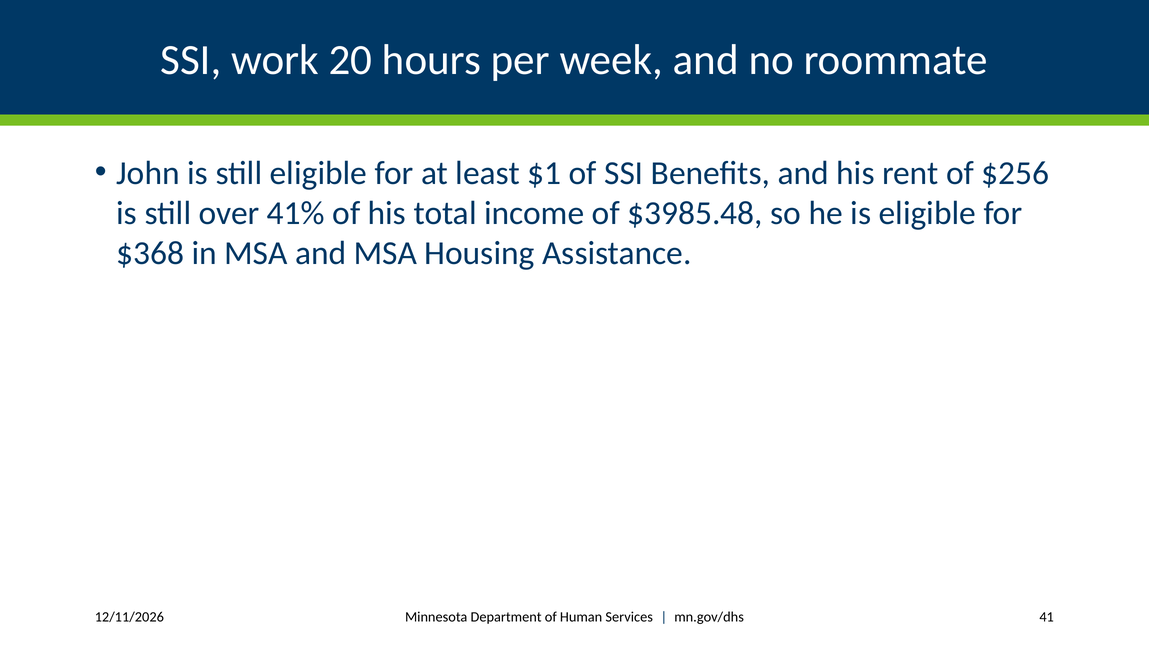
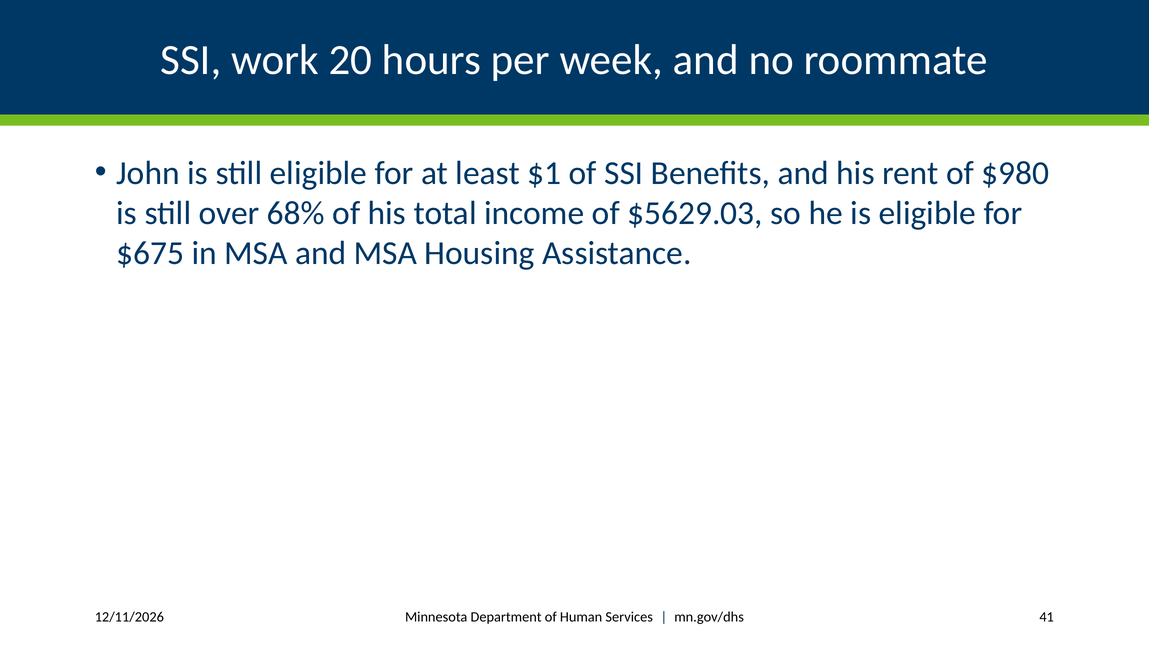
$256: $256 -> $980 (1015, 173)
41%: 41% -> 68% (296, 213)
$3985.48: $3985.48 -> $5629.03 (695, 213)
$368: $368 -> $675 (150, 253)
